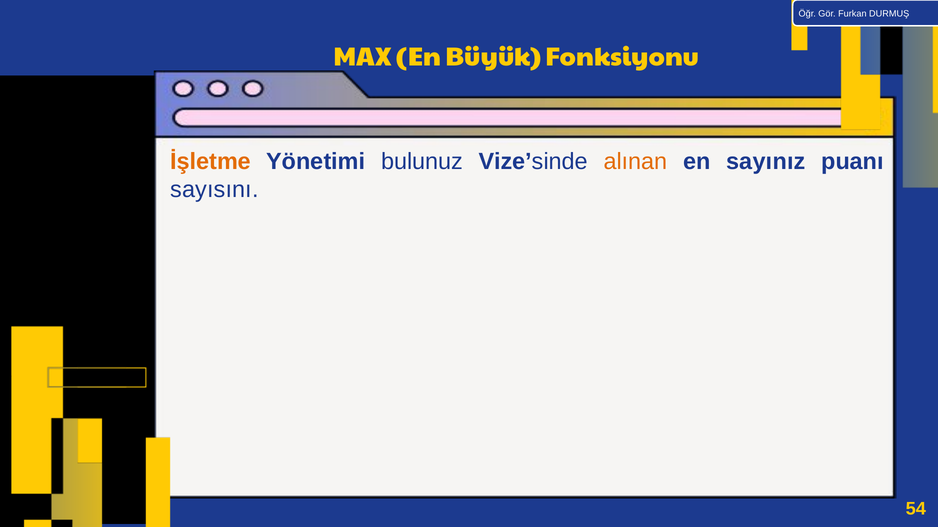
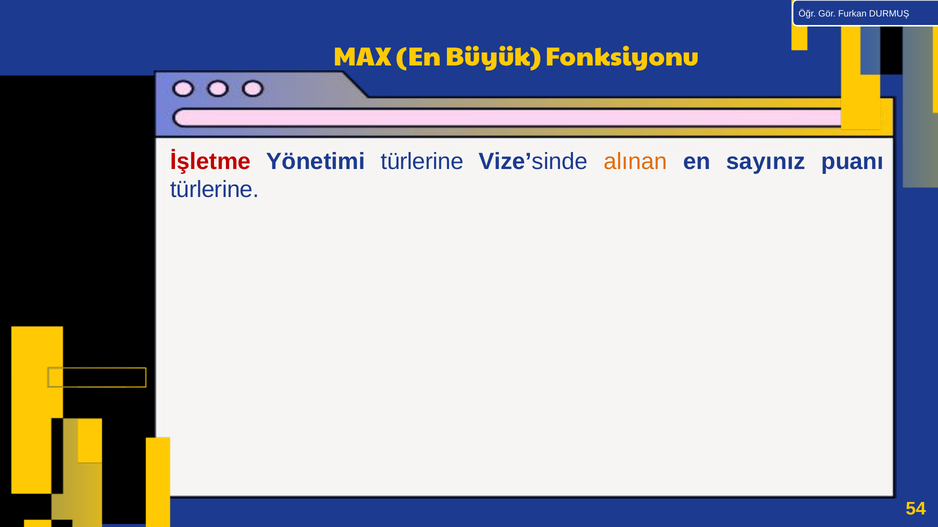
İşletme colour: orange -> red (211, 162)
Yönetimi bulunuz: bulunuz -> türlerine (422, 162)
sayısını: sayısını -> türlerine (215, 190)
